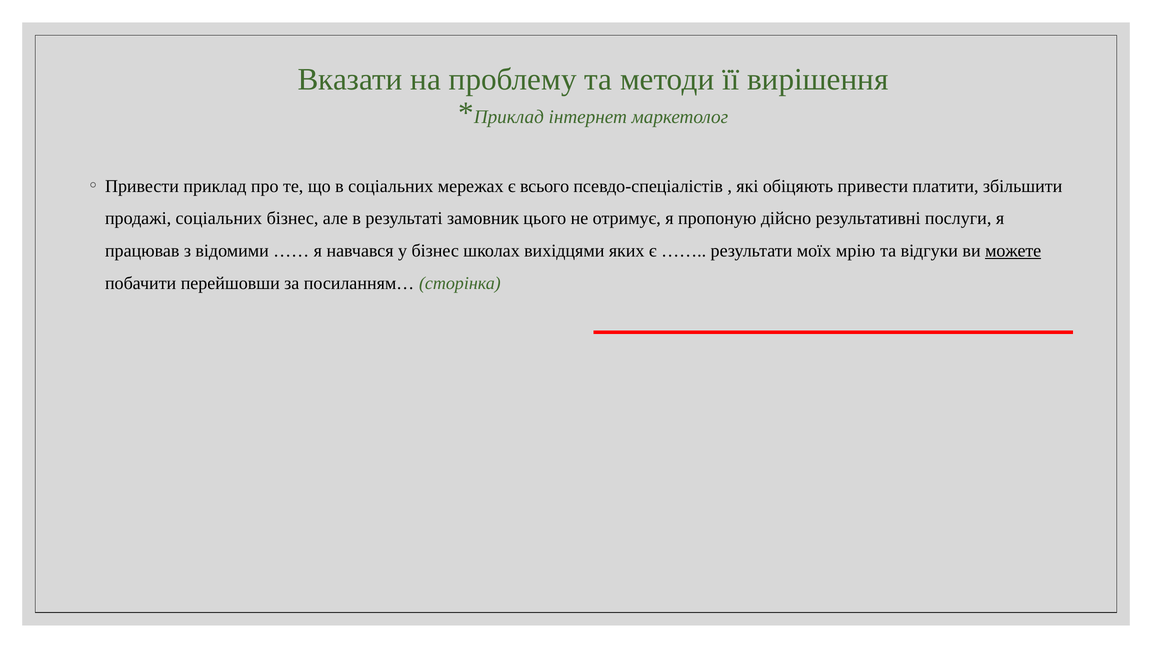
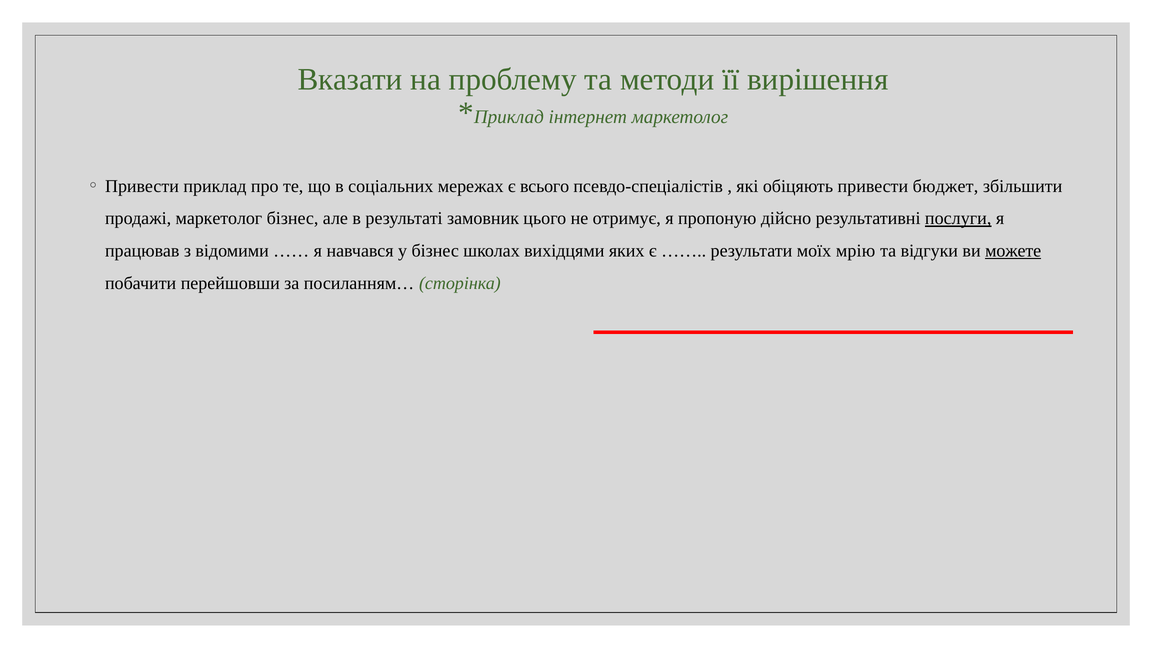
платити: платити -> бюджет (945, 186)
продажі соціальних: соціальних -> маркетолог (219, 218)
послуги underline: none -> present (958, 218)
